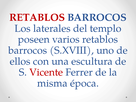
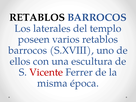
RETABLOS colour: red -> black (37, 17)
